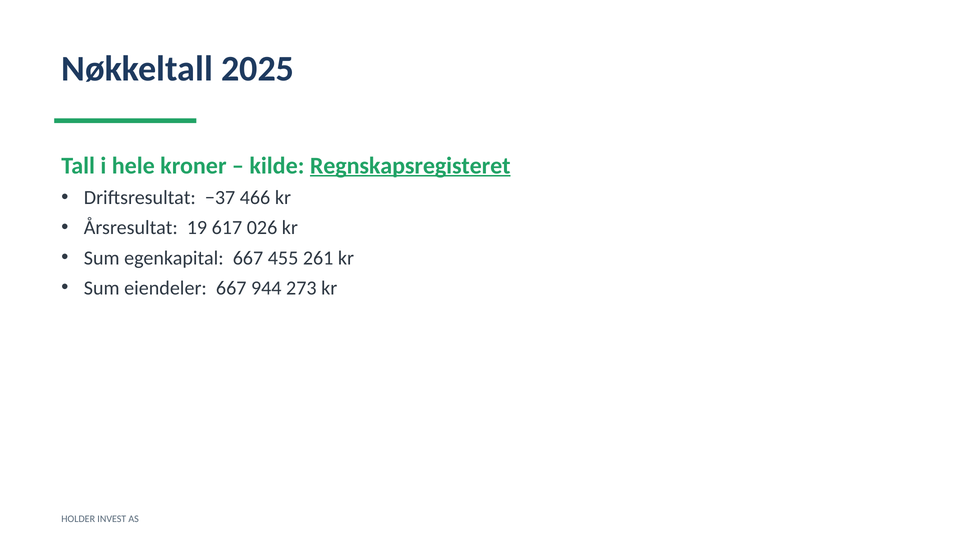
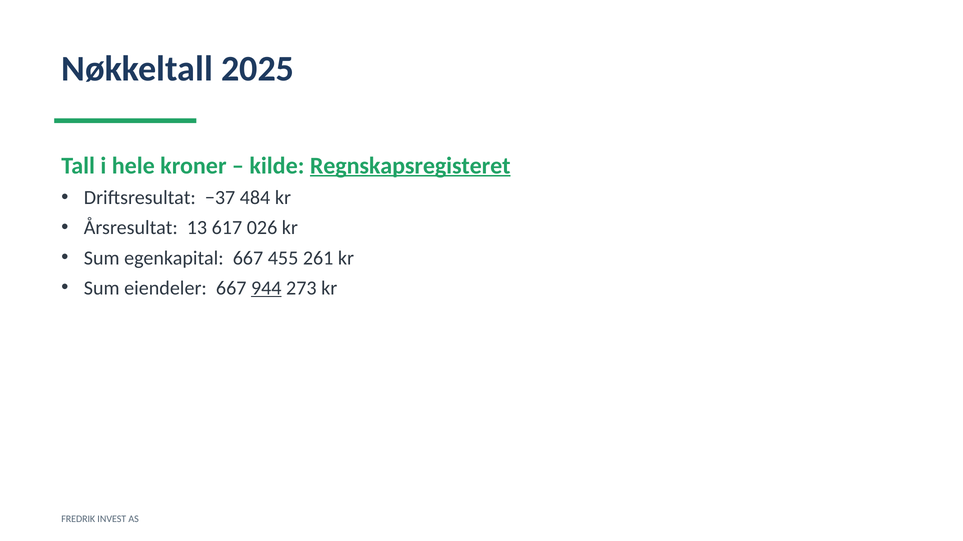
466: 466 -> 484 (255, 198)
19: 19 -> 13 (197, 228)
944 underline: none -> present (266, 288)
HOLDER: HOLDER -> FREDRIK (78, 520)
